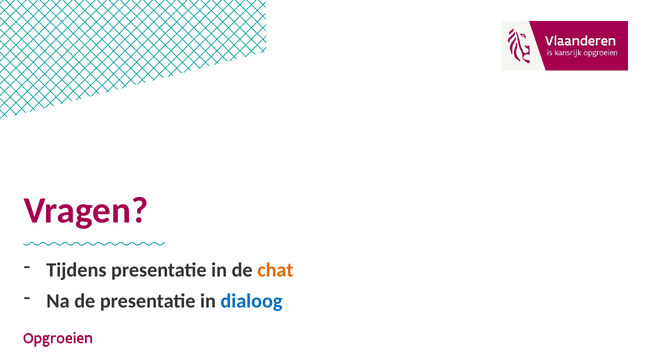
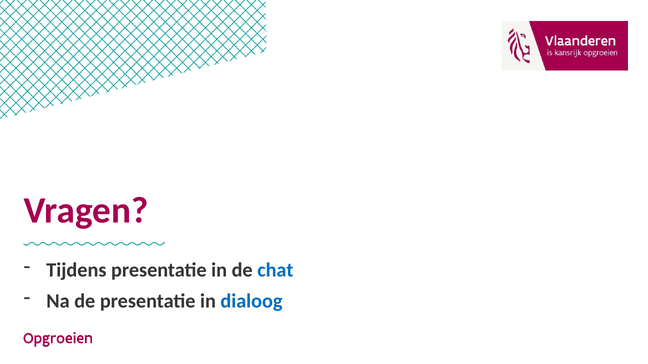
chat colour: orange -> blue (275, 270)
